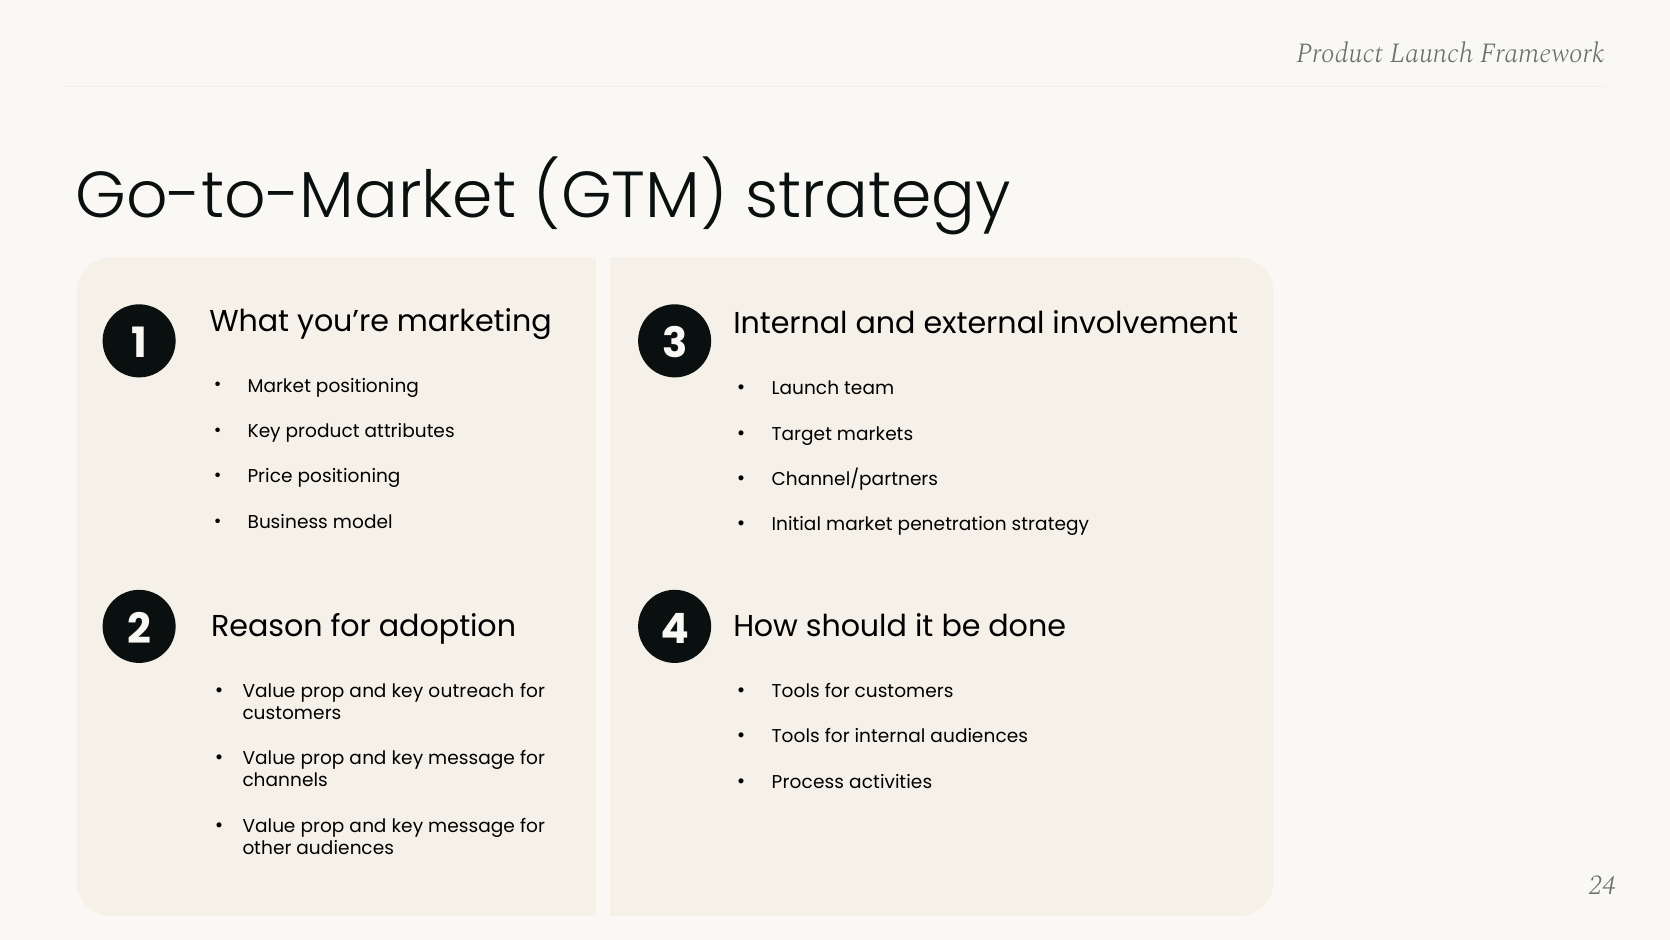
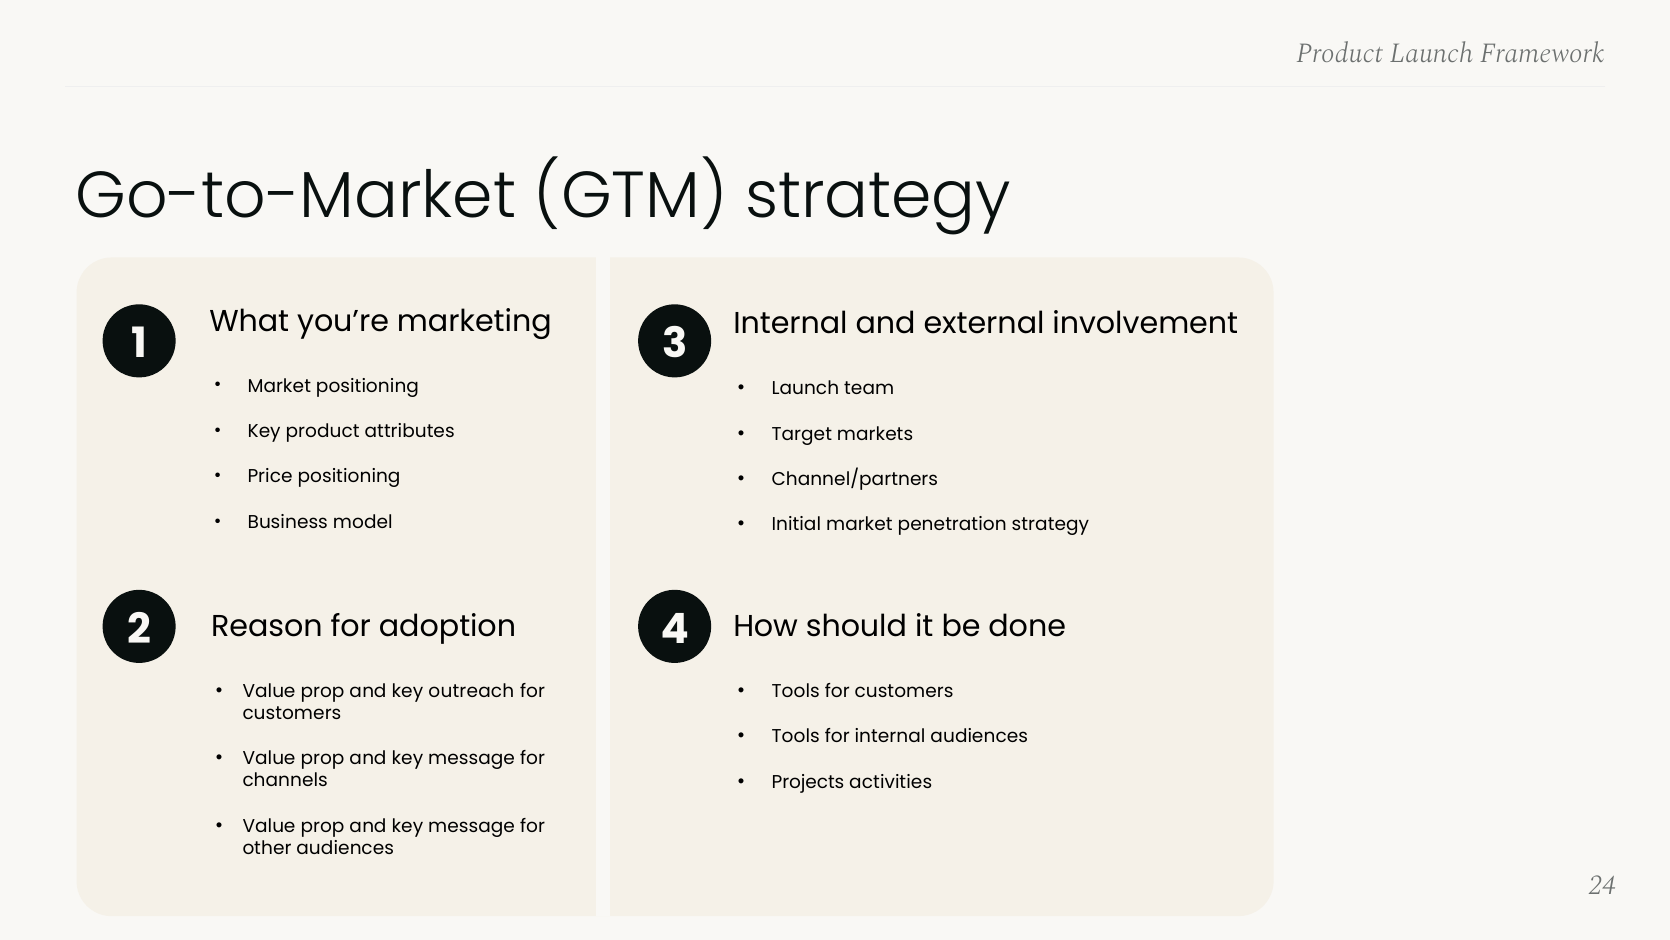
Process: Process -> Projects (808, 781)
